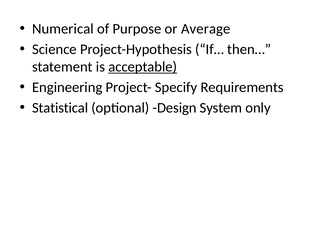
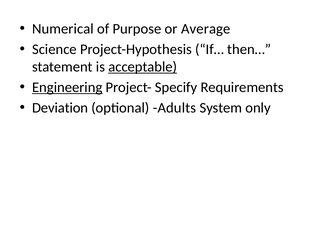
Engineering underline: none -> present (67, 87)
Statistical: Statistical -> Deviation (60, 108)
Design: Design -> Adults (174, 108)
